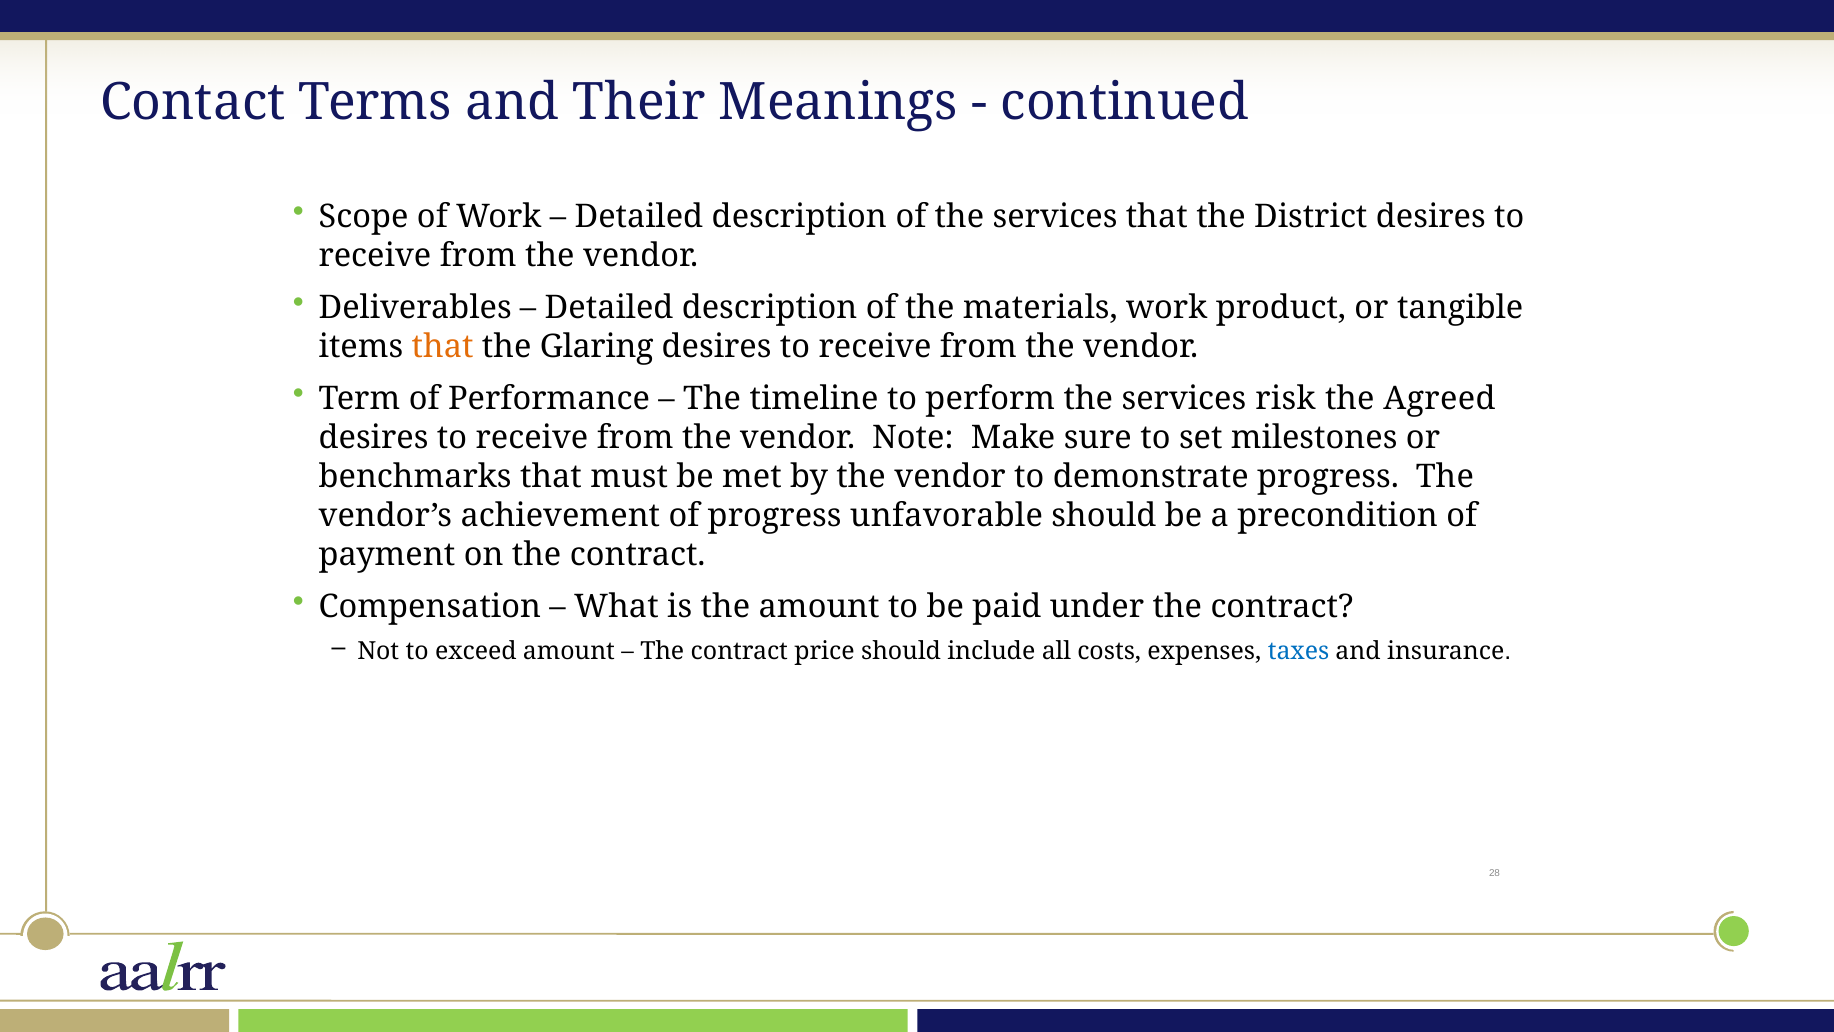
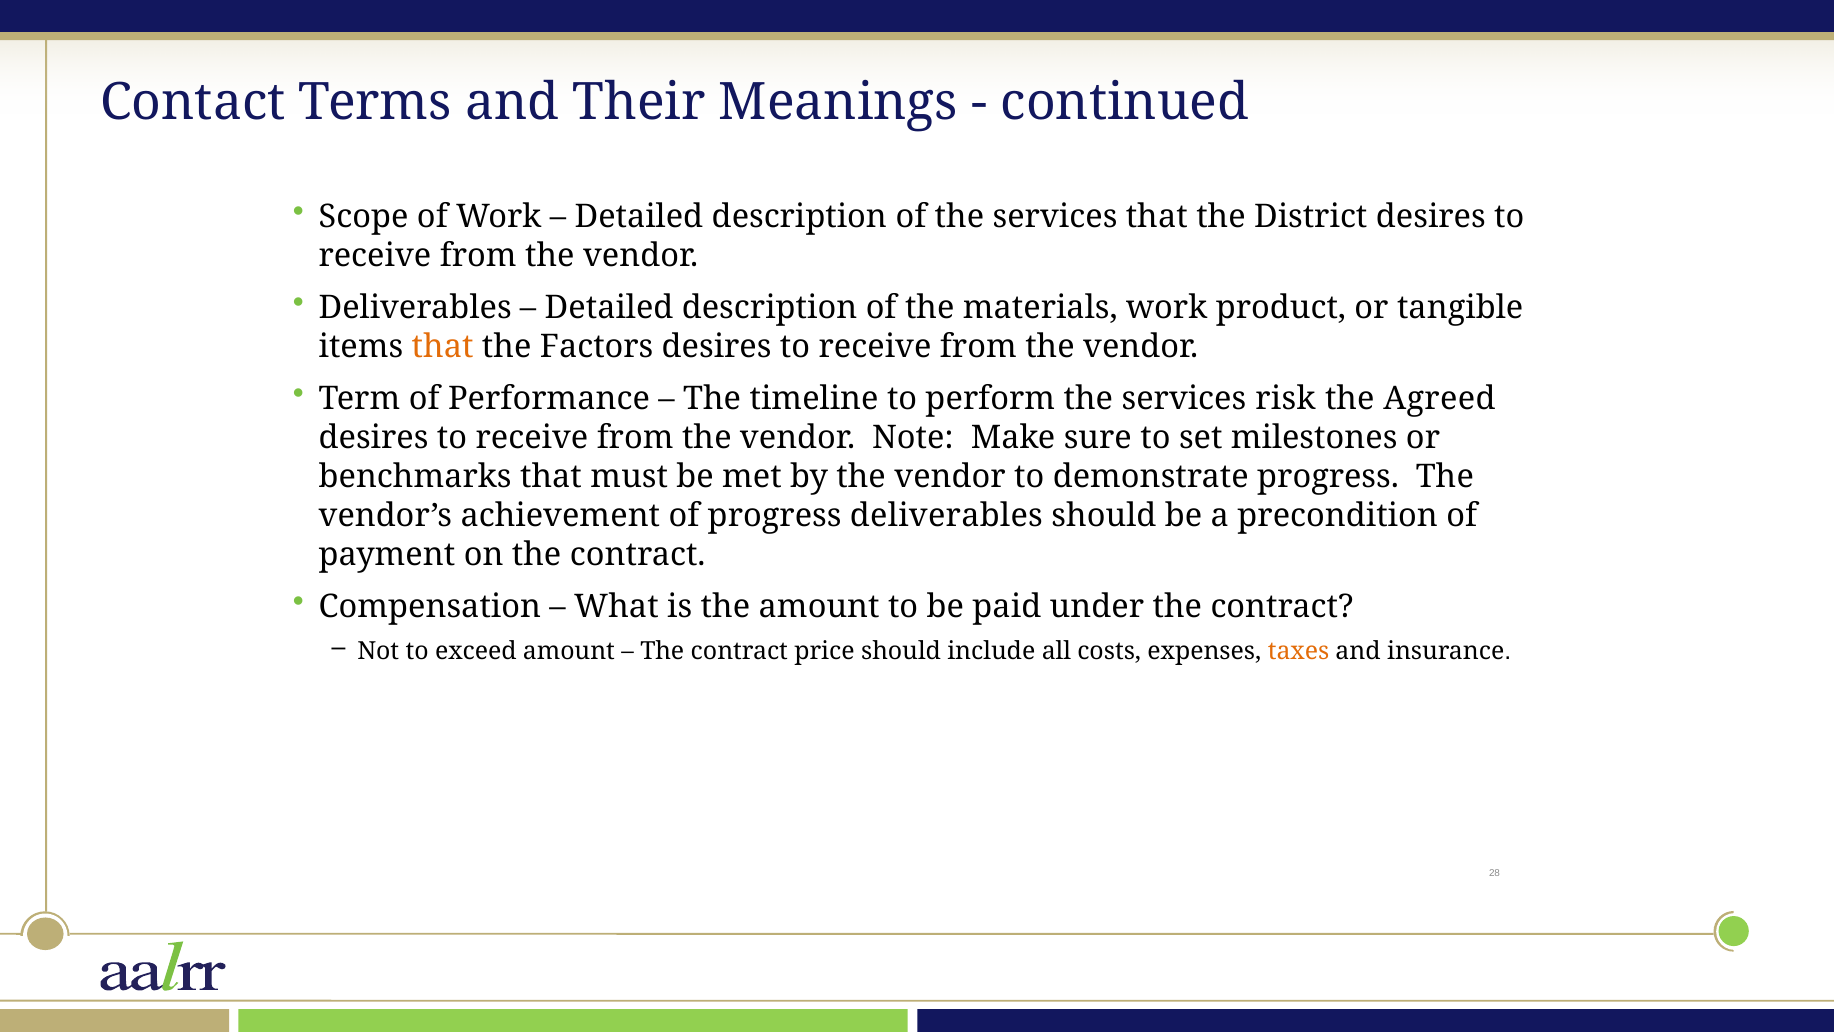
Glaring: Glaring -> Factors (597, 347)
progress unfavorable: unfavorable -> deliverables (946, 516)
taxes colour: blue -> orange (1299, 651)
